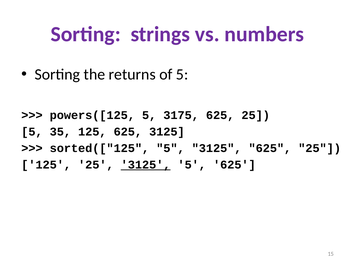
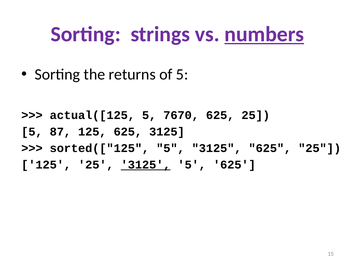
numbers underline: none -> present (264, 34)
powers([125: powers([125 -> actual([125 (92, 115)
3175: 3175 -> 7670 (181, 115)
35: 35 -> 87 (60, 132)
